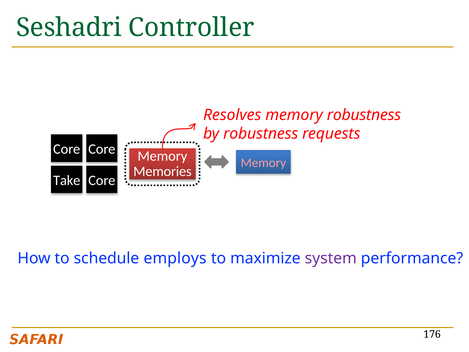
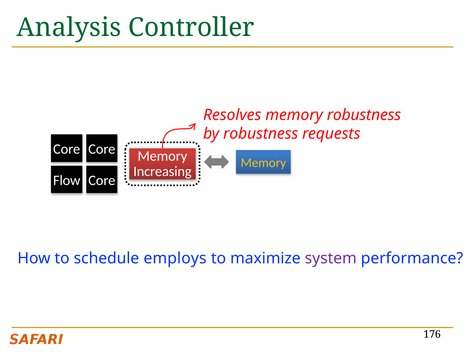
Seshadri: Seshadri -> Analysis (69, 28)
Memory colour: pink -> yellow (263, 163)
Memories: Memories -> Increasing (162, 171)
Take: Take -> Flow (67, 180)
